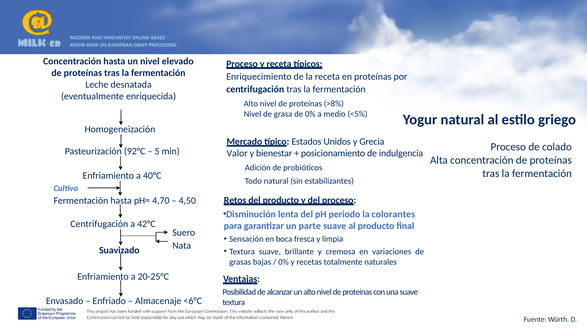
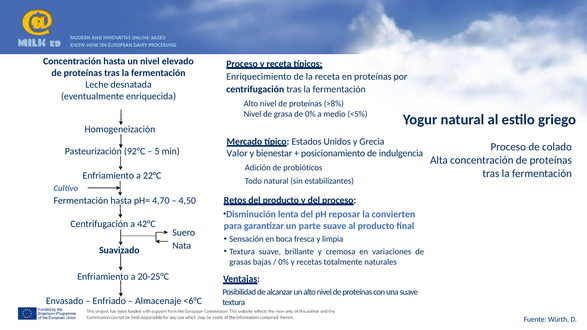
40°C: 40°C -> 22°C (152, 176)
periodo: periodo -> reposar (344, 214)
colorantes: colorantes -> convierten (393, 214)
